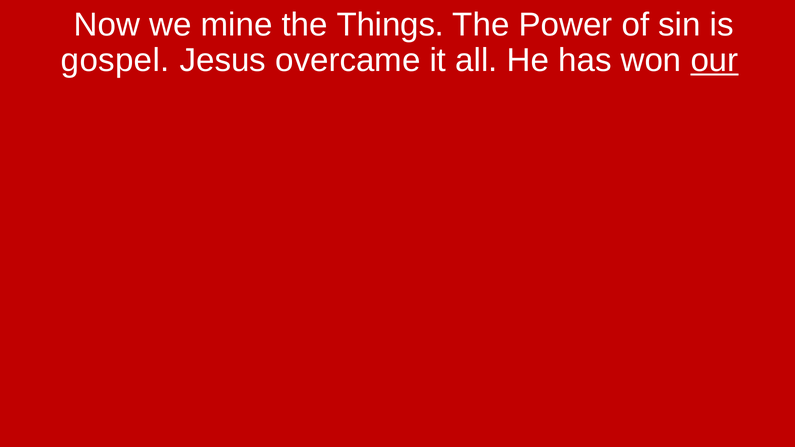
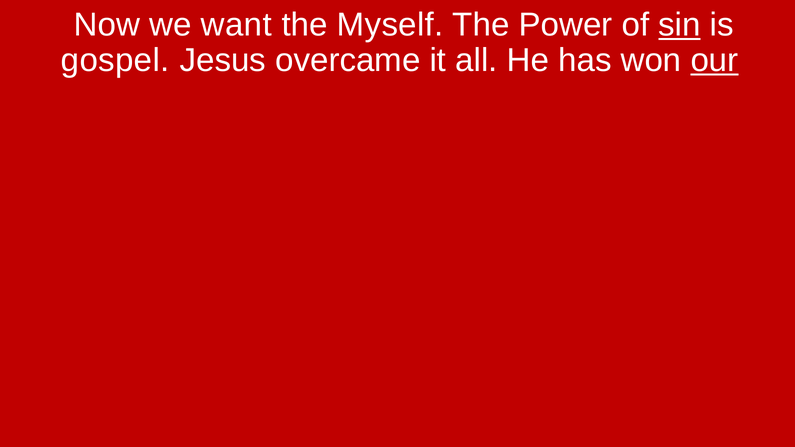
mine: mine -> want (236, 25)
Things: Things -> Myself (390, 25)
sin underline: none -> present (680, 25)
